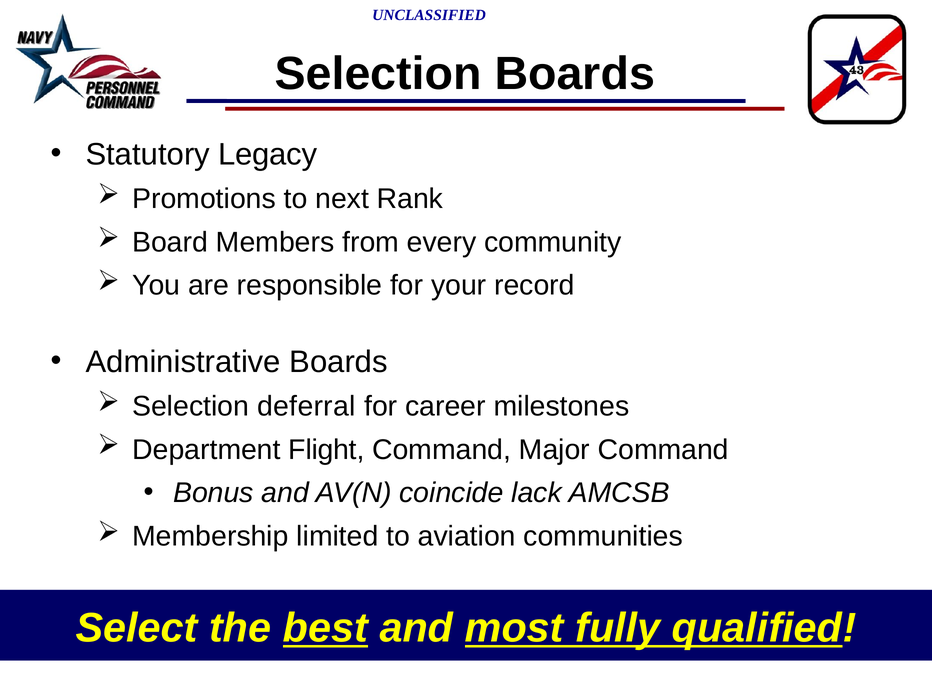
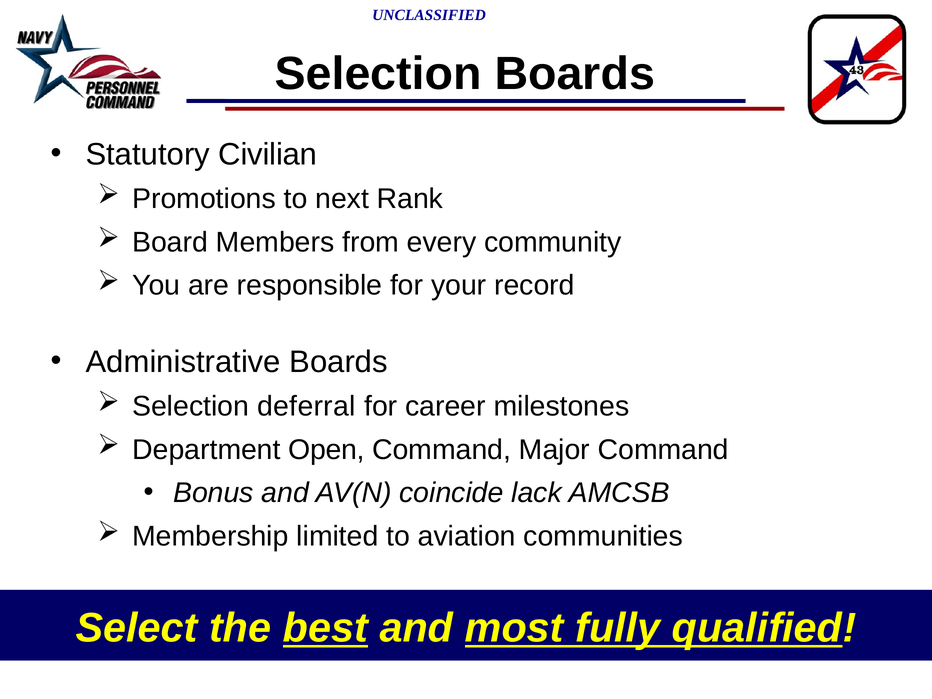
Legacy: Legacy -> Civilian (268, 154)
Flight: Flight -> Open (327, 450)
